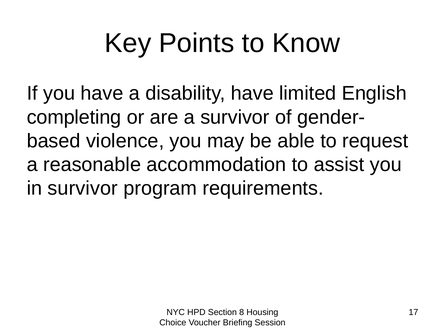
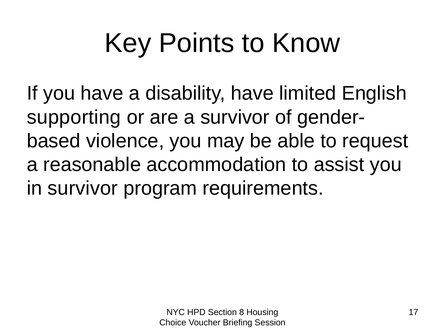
completing: completing -> supporting (74, 117)
